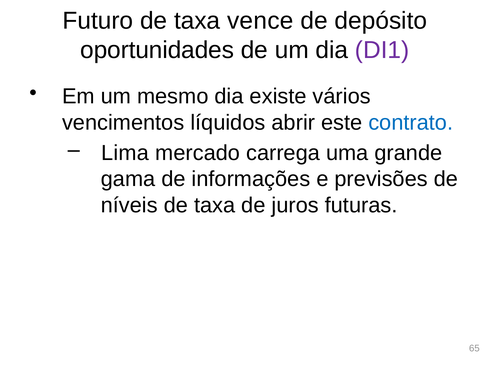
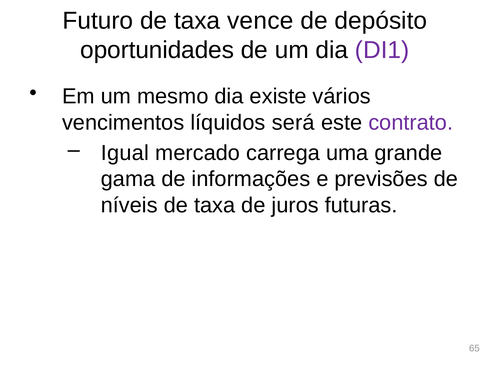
abrir: abrir -> será (293, 123)
contrato colour: blue -> purple (411, 123)
Lima: Lima -> Igual (125, 153)
